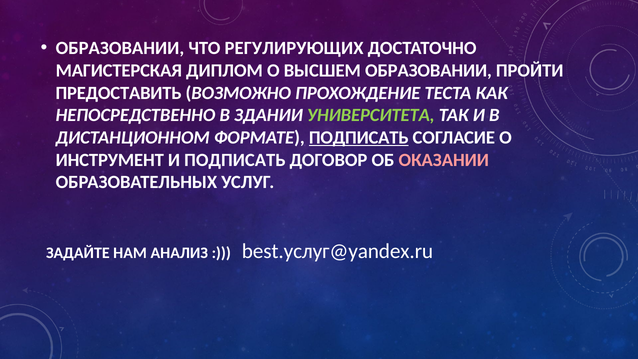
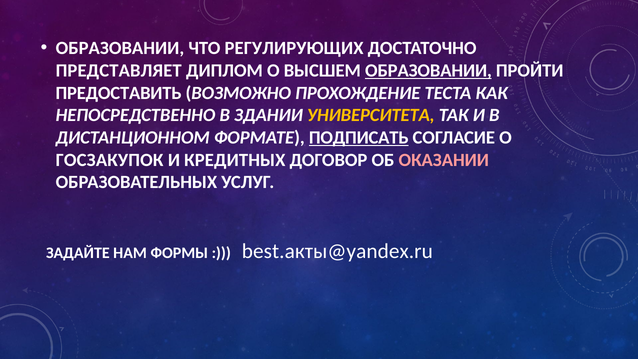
МАГИСТЕРСКАЯ: МАГИСТЕРСКАЯ -> ПРЕДСТАВЛЯЕТ (119, 71)
ОБРАЗОВАНИИ underline: none -> present (428, 71)
УНИВЕРСИТЕТА colour: light green -> yellow (371, 115)
ИНСТРУМЕНТ: ИНСТРУМЕНТ -> ГОСЗАКУПОК (110, 160)
И ПОДПИСАТЬ: ПОДПИСАТЬ -> КРЕДИТНЫХ (235, 160)
АНАЛИЗ: АНАЛИЗ -> ФОРМЫ (179, 253)
best.услуг@yandex.ru: best.услуг@yandex.ru -> best.акты@yandex.ru (337, 251)
